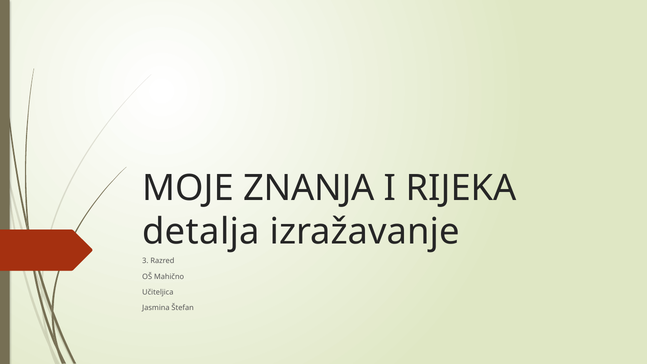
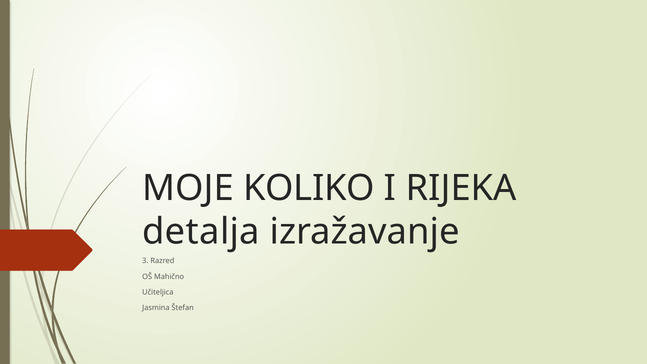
ZNANJA: ZNANJA -> KOLIKO (309, 188)
